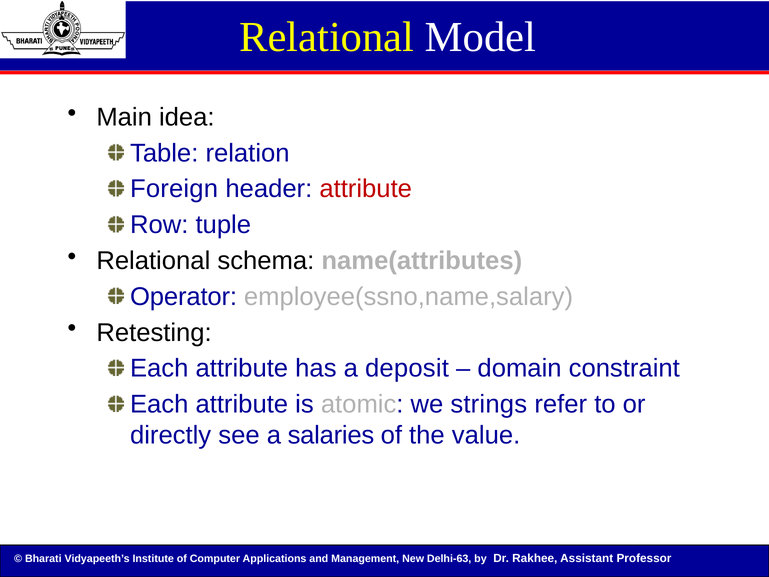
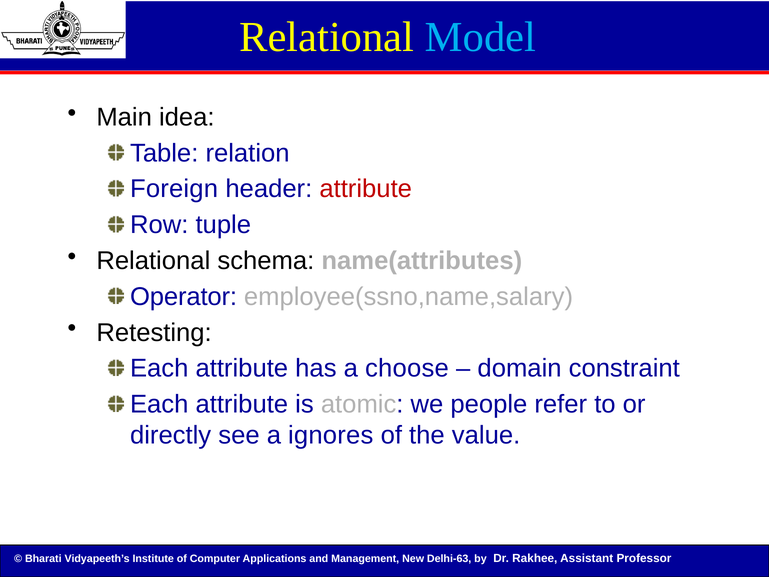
Model colour: white -> light blue (481, 37)
deposit: deposit -> choose (407, 368)
strings: strings -> people (489, 404)
salaries: salaries -> ignores (331, 435)
